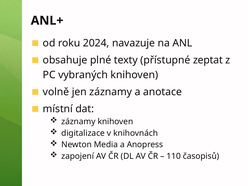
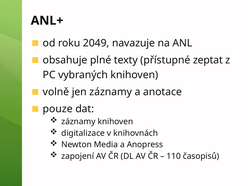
2024: 2024 -> 2049 (96, 43)
místní: místní -> pouze (58, 109)
